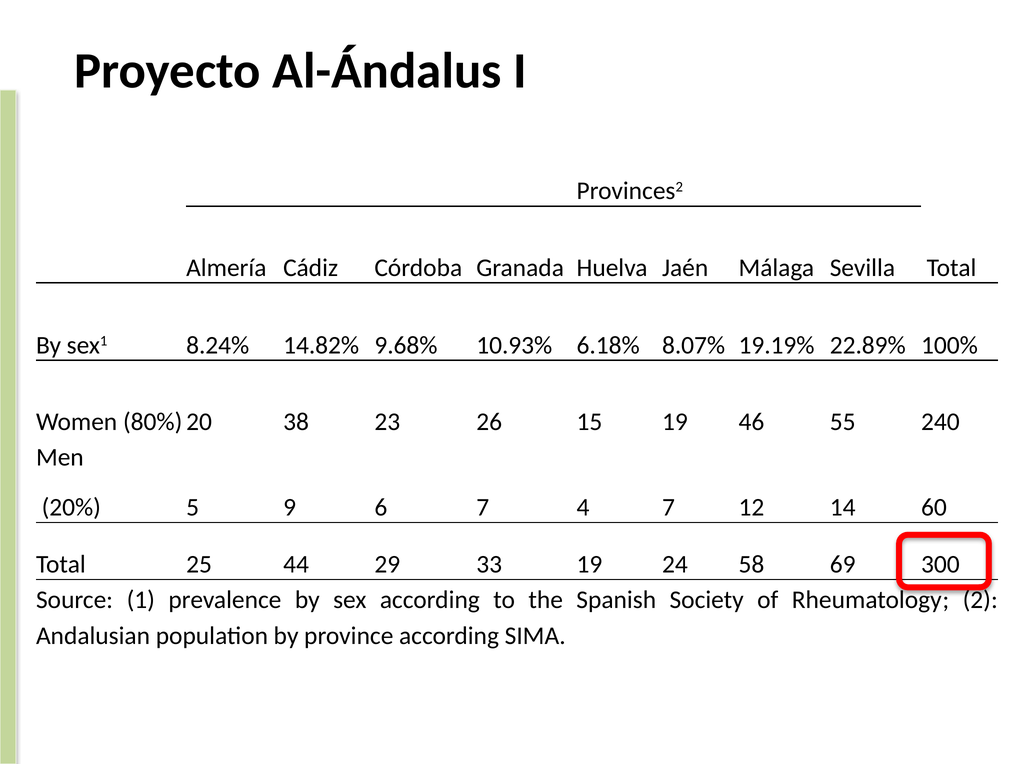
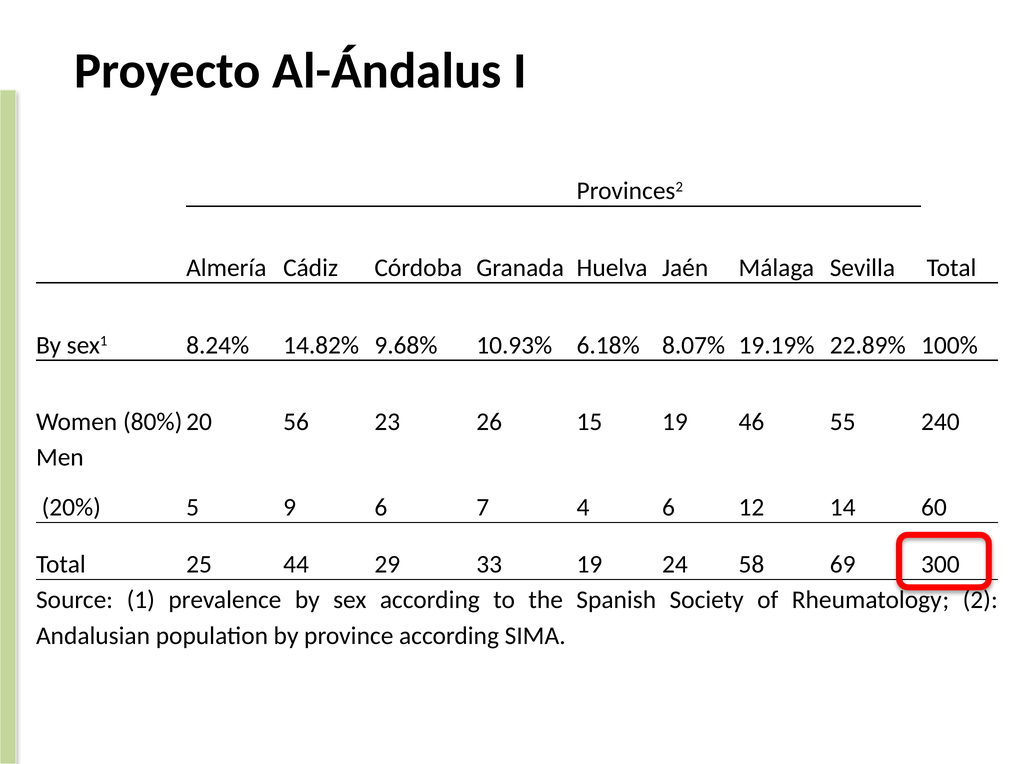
38: 38 -> 56 (296, 421)
4 7: 7 -> 6 (668, 507)
